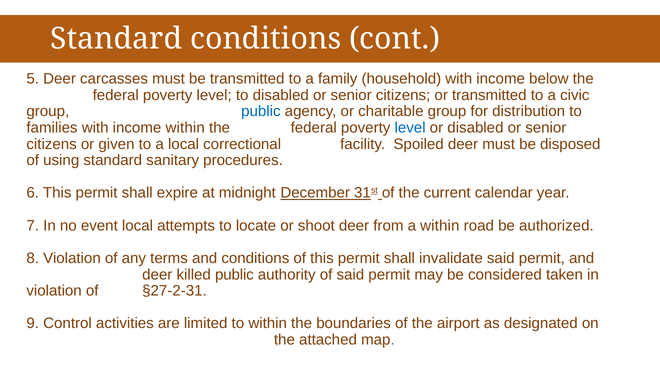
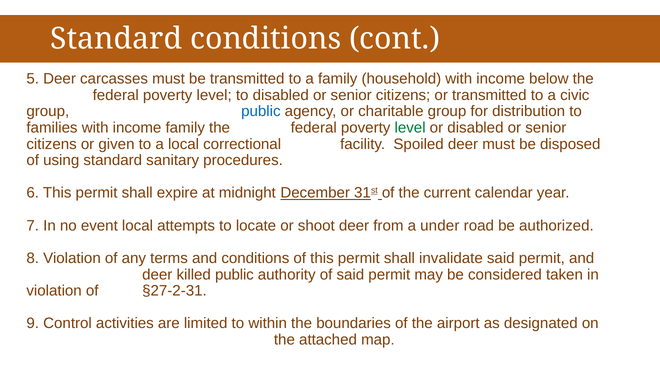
income within: within -> family (185, 128)
level colour: blue -> green (410, 128)
a within: within -> under (440, 226)
